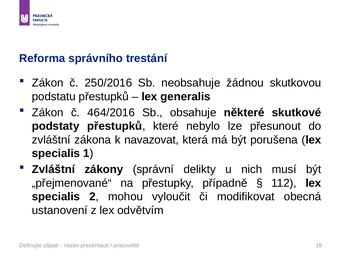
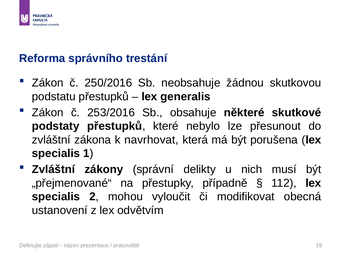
464/2016: 464/2016 -> 253/2016 (111, 113)
navazovat: navazovat -> navrhovat (152, 140)
